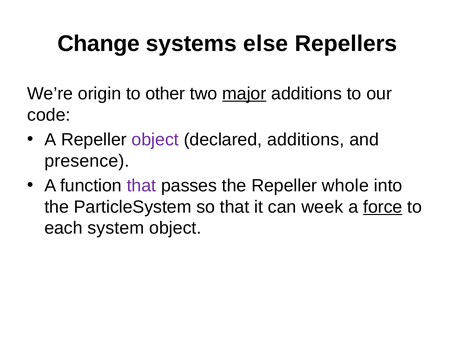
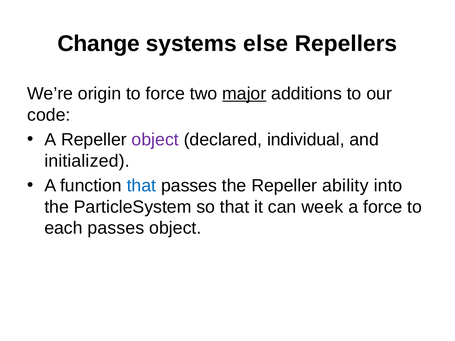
to other: other -> force (165, 94)
declared additions: additions -> individual (306, 140)
presence: presence -> initialized (87, 161)
that colour: purple -> blue (141, 186)
whole: whole -> ability (345, 186)
force underline: present -> none (383, 207)
each system: system -> passes (116, 228)
